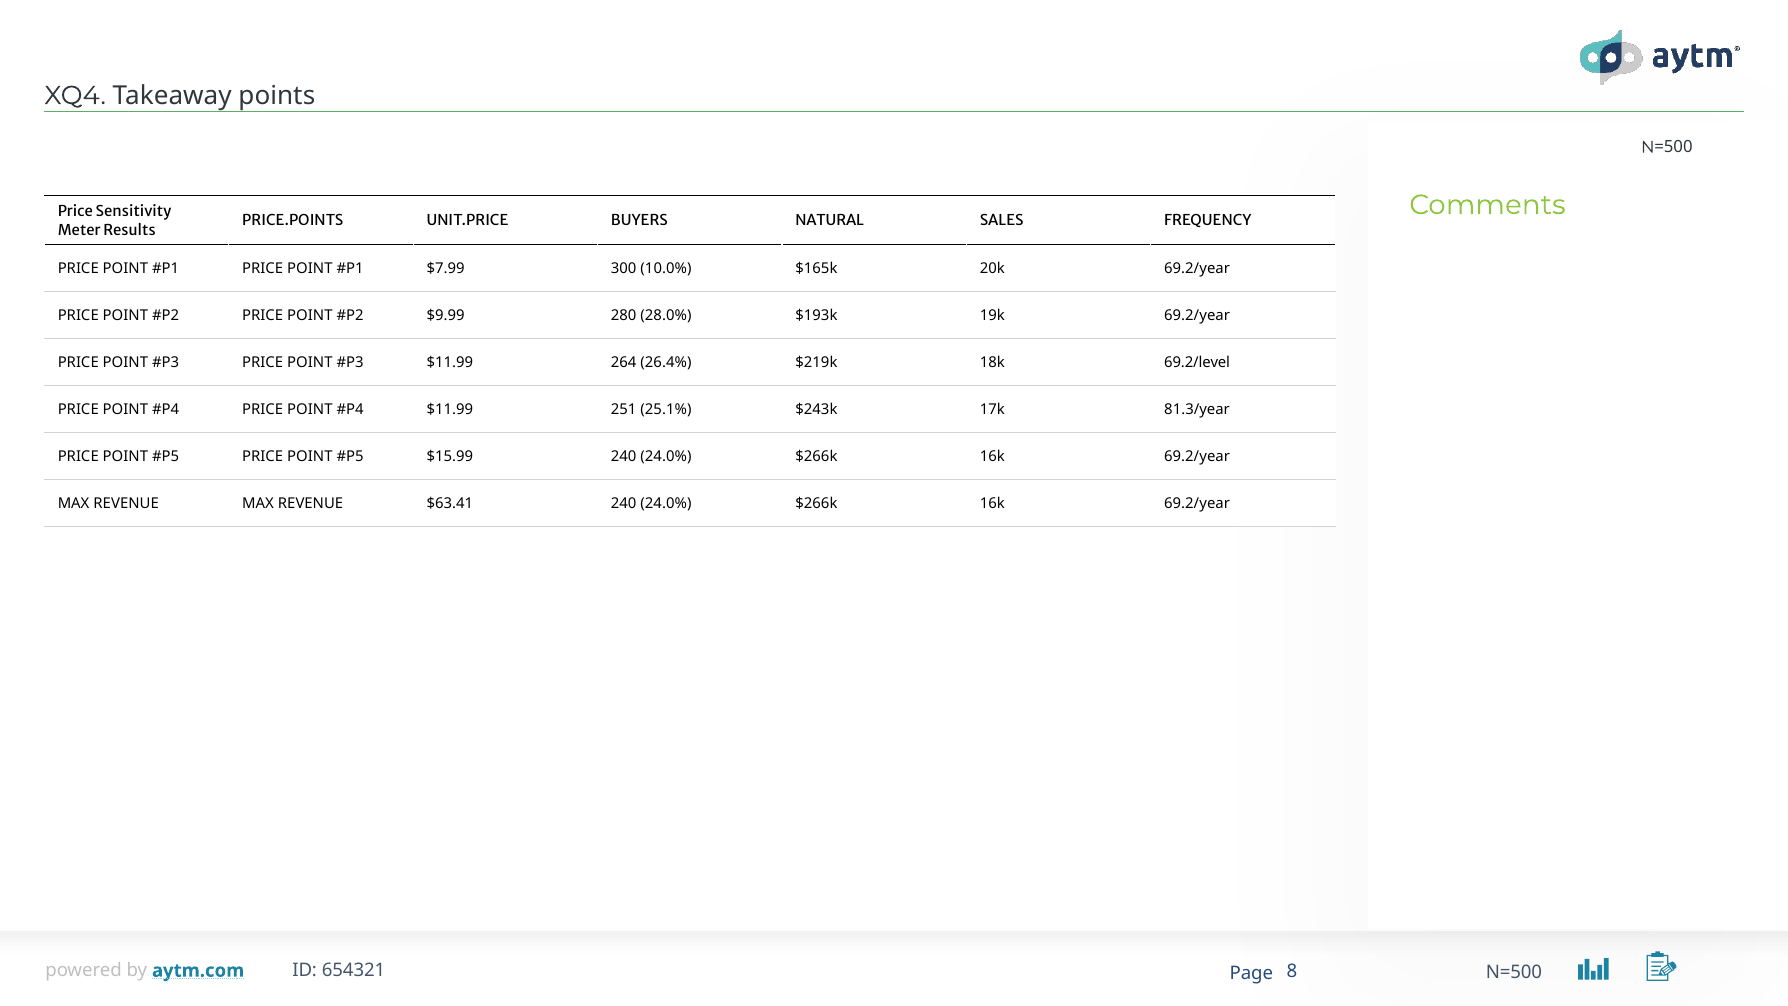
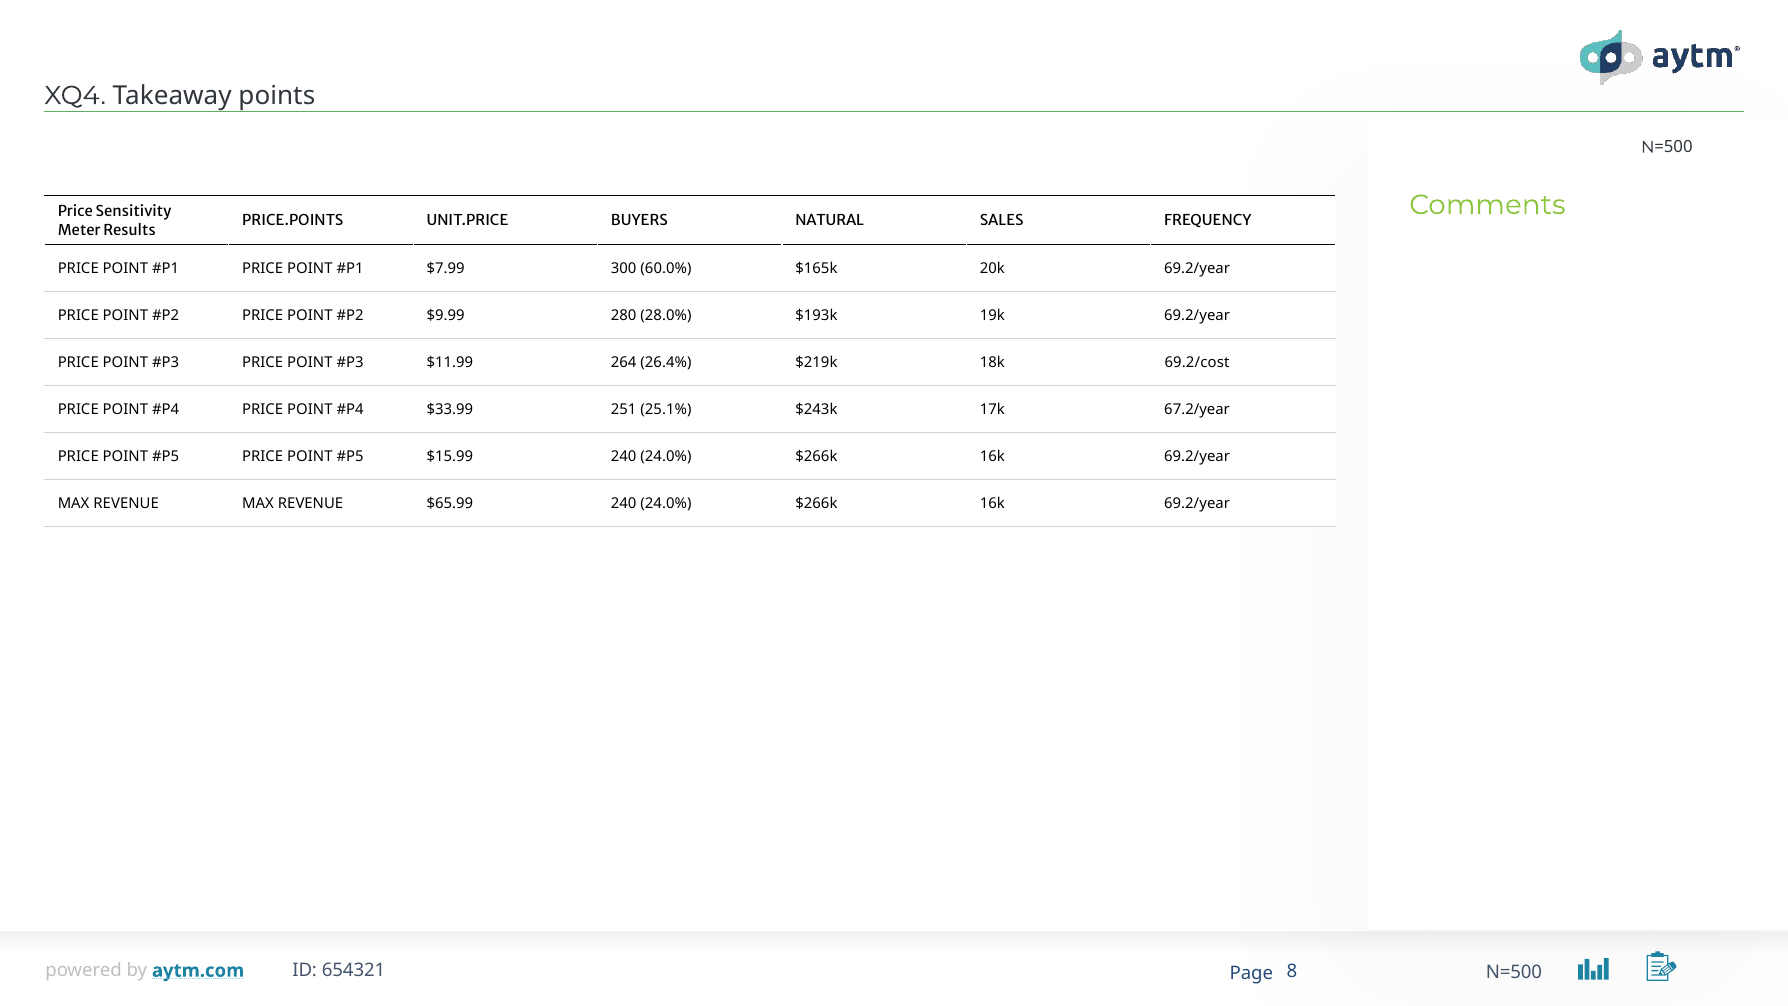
10.0%: 10.0% -> 60.0% (666, 269)
69.2/level: 69.2/level -> 69.2/cost (1197, 363)
$11.99: $11.99 -> $33.99 (450, 410)
81.3/year: 81.3/year -> 67.2/year (1197, 410)
$63.41: $63.41 -> $65.99 (450, 504)
